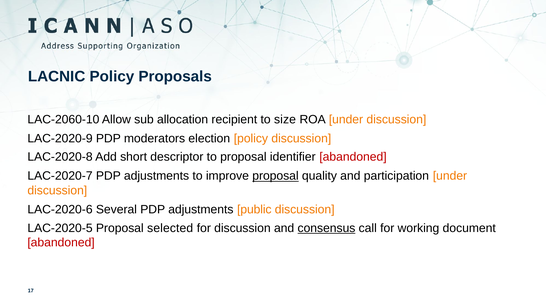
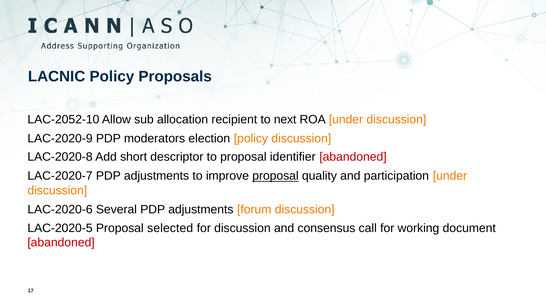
LAC-2060-10: LAC-2060-10 -> LAC-2052-10 (63, 119)
size: size -> next (285, 119)
public: public -> forum (254, 210)
consensus underline: present -> none (326, 228)
